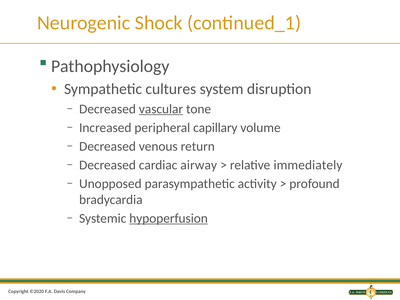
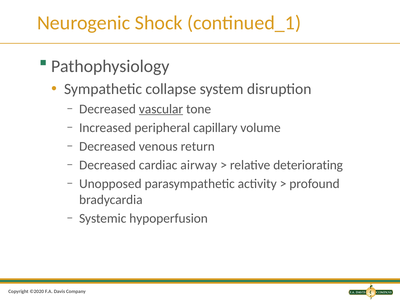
cultures: cultures -> collapse (171, 89)
immediately: immediately -> deteriorating (308, 165)
hypoperfusion underline: present -> none (169, 218)
